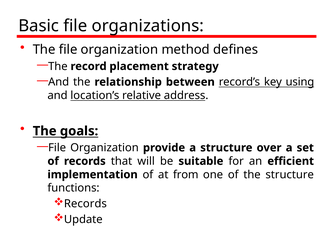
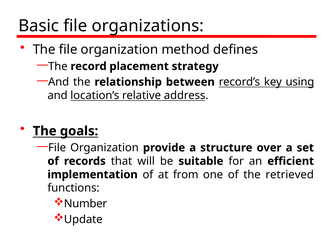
the structure: structure -> retrieved (290, 175)
Records: Records -> Number (86, 204)
